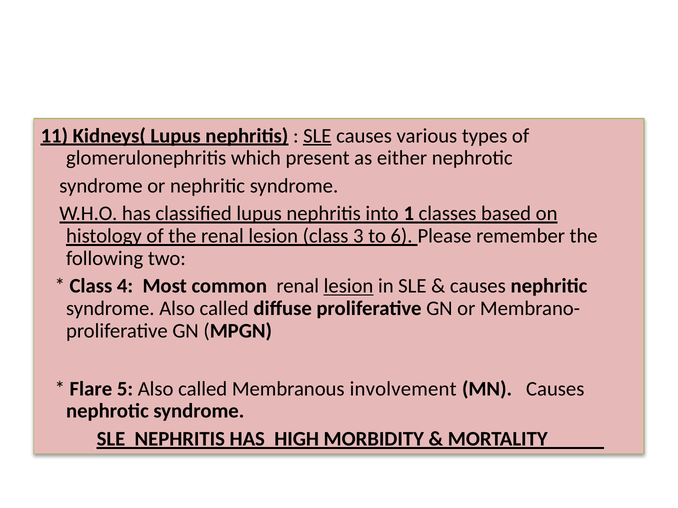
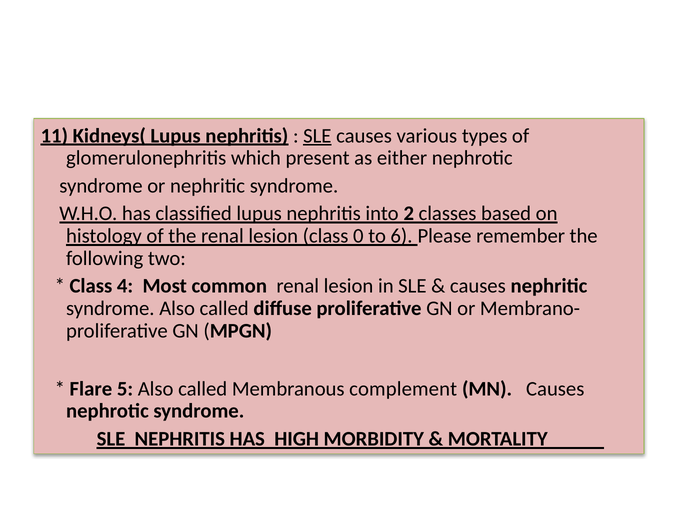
1: 1 -> 2 (409, 214)
3: 3 -> 0 (358, 236)
lesion underline: present -> none (349, 286)
involvement: involvement -> complement (403, 389)
